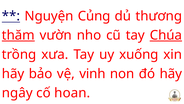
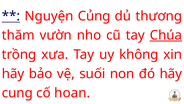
thăm underline: present -> none (18, 35)
xuống: xuống -> không (139, 54)
vinh: vinh -> suối (92, 73)
ngây: ngây -> cung (17, 93)
